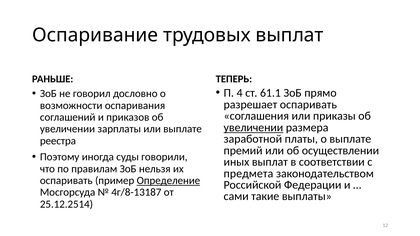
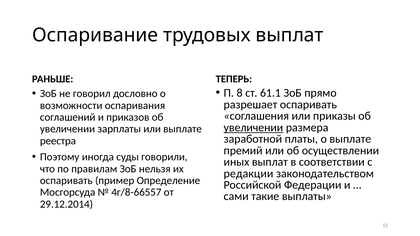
4: 4 -> 8 (240, 93)
предмета: предмета -> редакции (248, 174)
Определение underline: present -> none (168, 181)
4г/8-13187: 4г/8-13187 -> 4г/8-66557 (136, 193)
25.12.2514: 25.12.2514 -> 29.12.2014 (66, 204)
